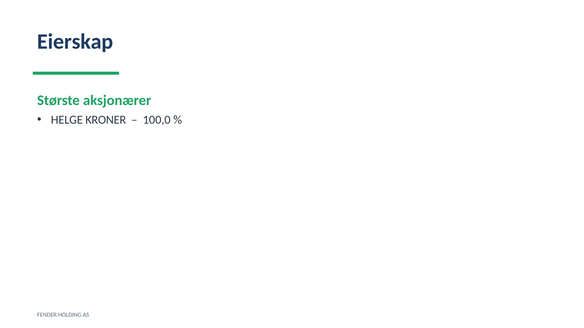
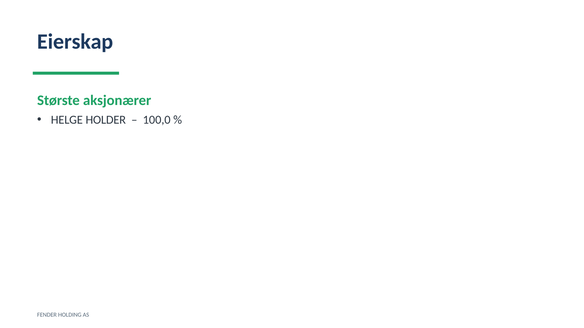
KRONER: KRONER -> HOLDER (106, 120)
